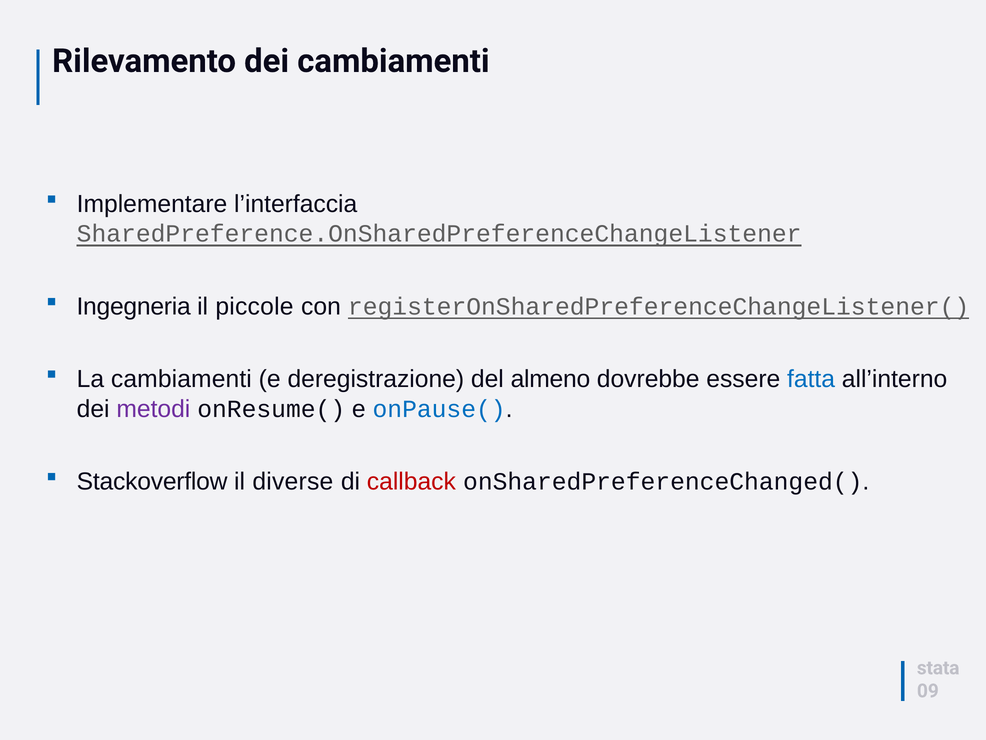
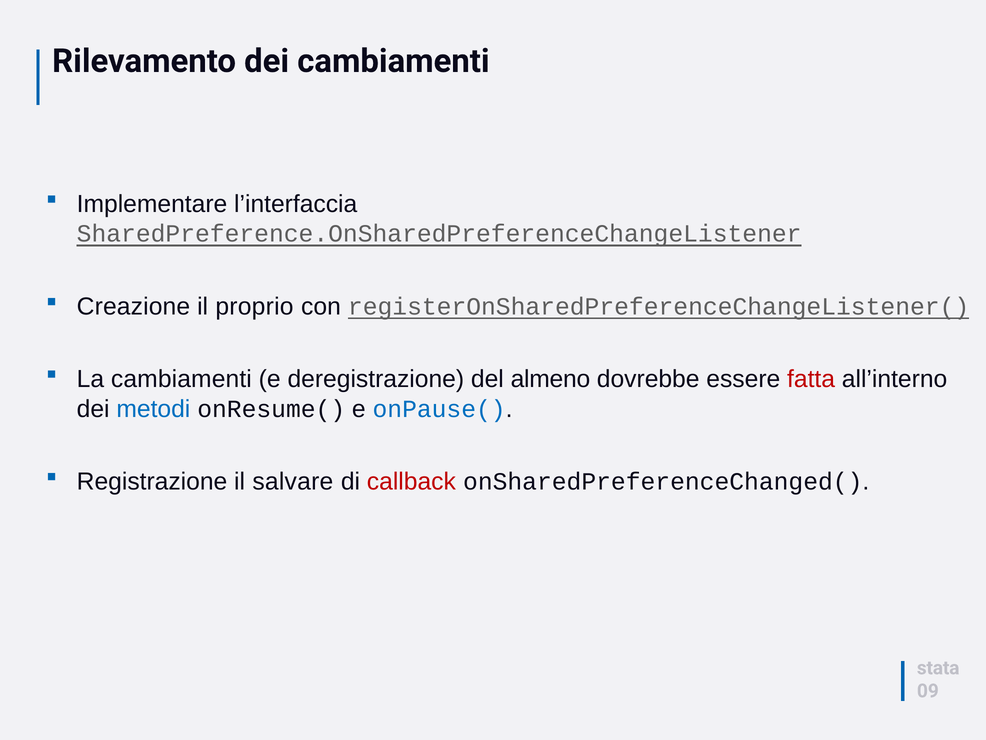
Ingegneria: Ingegneria -> Creazione (133, 306)
piccole: piccole -> proprio (254, 306)
fatta colour: blue -> red (811, 379)
metodi colour: purple -> blue (153, 409)
Stackoverflow: Stackoverflow -> Registrazione (152, 482)
diverse: diverse -> salvare (293, 482)
